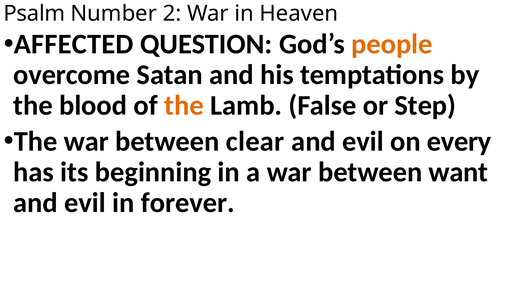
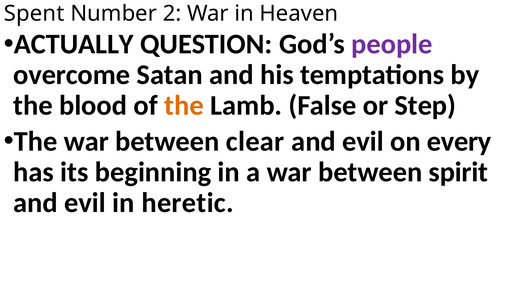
Psalm: Psalm -> Spent (34, 14)
AFFECTED: AFFECTED -> ACTUALLY (74, 44)
people colour: orange -> purple (392, 44)
want: want -> spirit (458, 172)
forever: forever -> heretic (188, 203)
